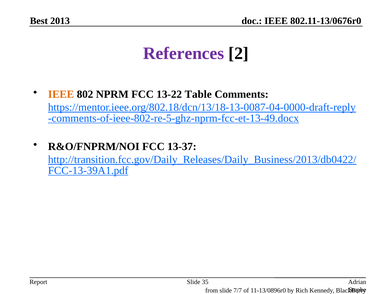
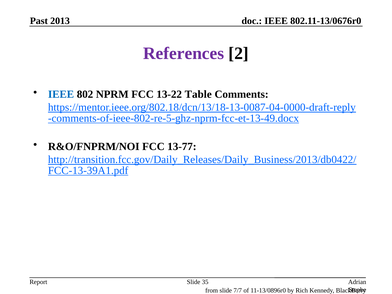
Best: Best -> Past (39, 21)
IEEE colour: orange -> blue (61, 94)
13-37: 13-37 -> 13-77 (182, 146)
